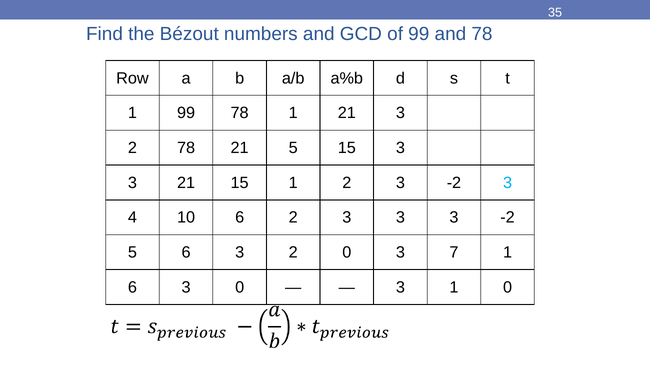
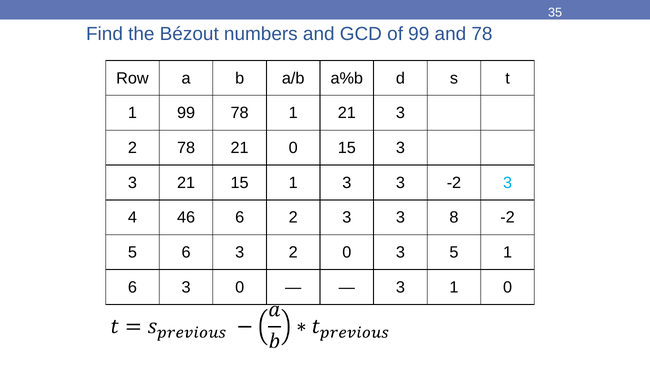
21 5: 5 -> 0 (293, 148)
1 2: 2 -> 3 (347, 183)
10: 10 -> 46 (186, 217)
3 3 3: 3 -> 8 (454, 217)
3 7: 7 -> 5 (454, 252)
